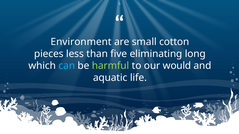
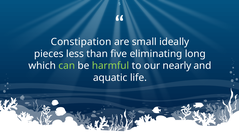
Environment: Environment -> Constipation (81, 42)
cotton: cotton -> ideally (174, 42)
can colour: light blue -> light green (67, 66)
would: would -> nearly (177, 66)
